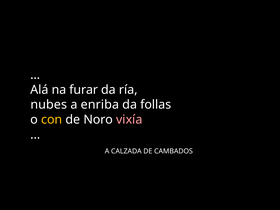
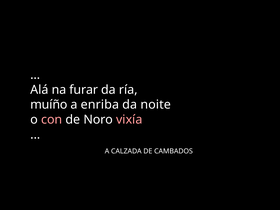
nubes: nubes -> muíño (49, 105)
follas: follas -> noite (156, 105)
con colour: yellow -> pink (52, 120)
